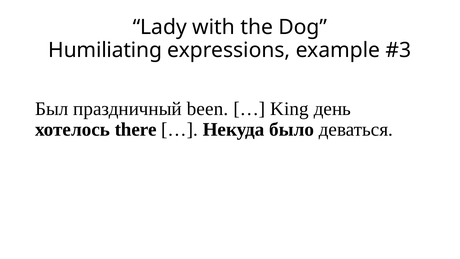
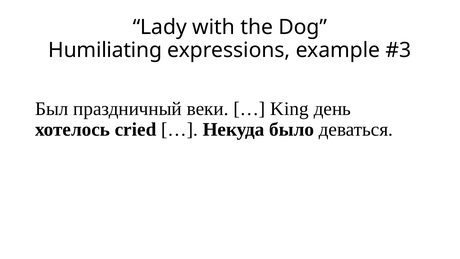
been: been -> веки (208, 109)
there: there -> cried (136, 129)
